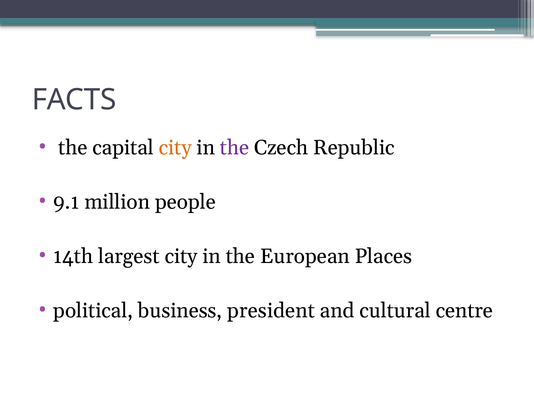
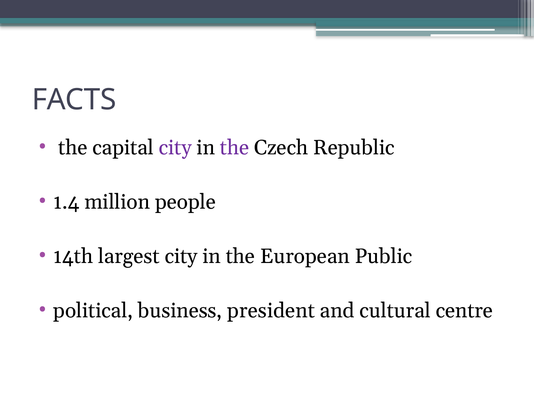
city colour: orange -> purple (175, 148)
9.1: 9.1 -> 1.4 (66, 202)
Places: Places -> Public (383, 257)
